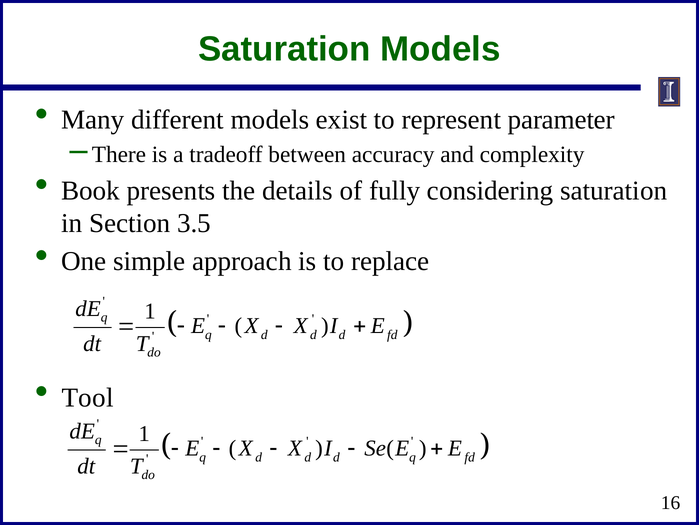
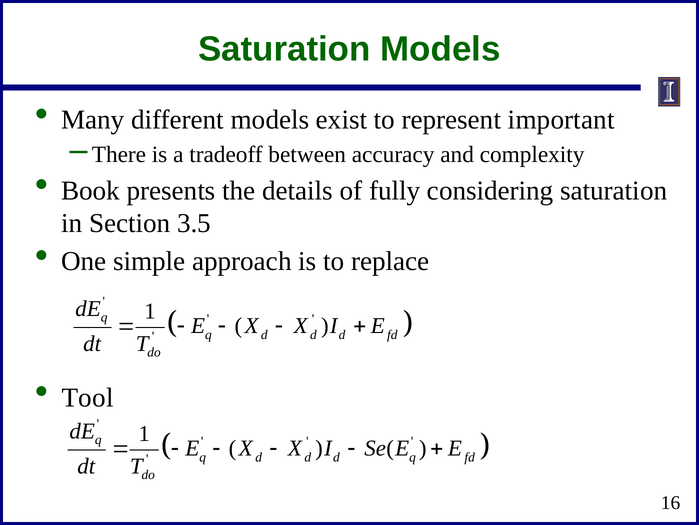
parameter: parameter -> important (561, 120)
